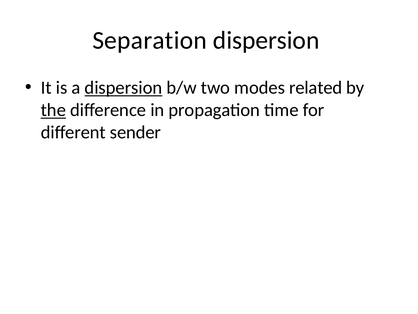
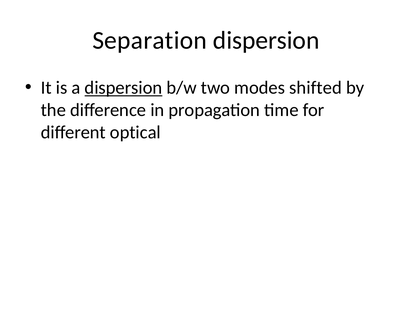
related: related -> shifted (316, 88)
the underline: present -> none (53, 110)
sender: sender -> optical (135, 132)
